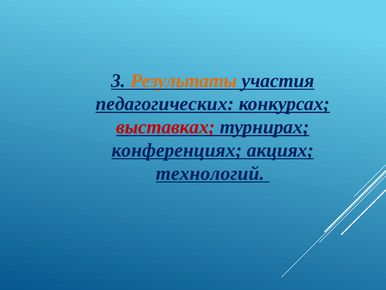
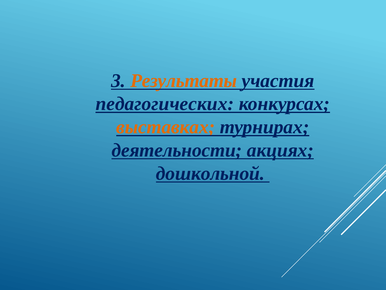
выставках colour: red -> orange (166, 127)
конференциях: конференциях -> деятельности (177, 150)
технологий: технологий -> дошкольной (210, 173)
